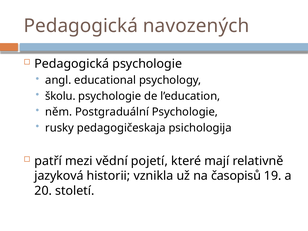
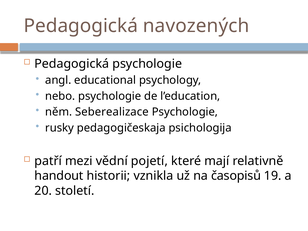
školu: školu -> nebo (60, 96)
Postgraduální: Postgraduální -> Seberealizace (112, 112)
jazyková: jazyková -> handout (59, 176)
